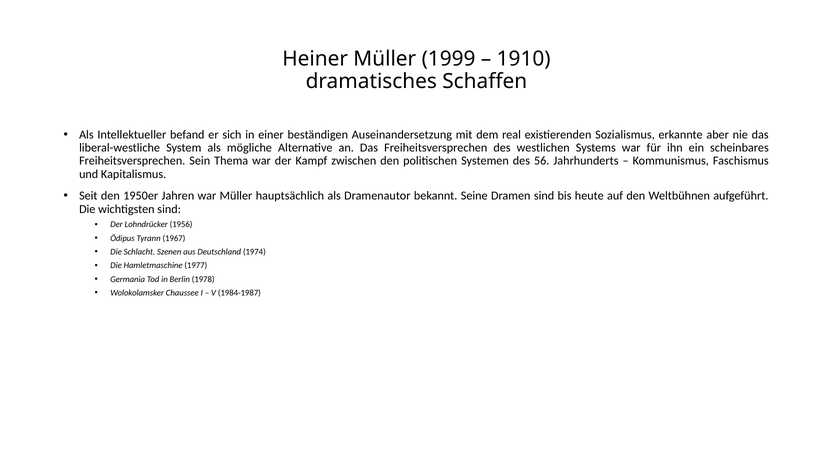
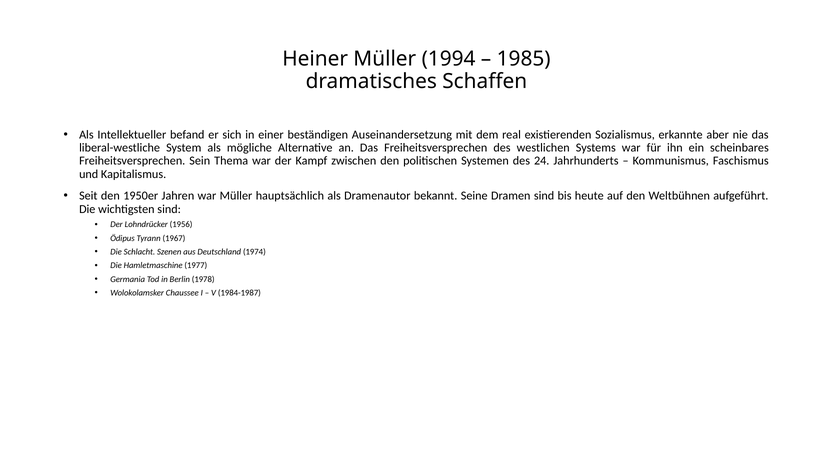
1999: 1999 -> 1994 (449, 59)
1910: 1910 -> 1985 (524, 59)
56: 56 -> 24 (542, 161)
